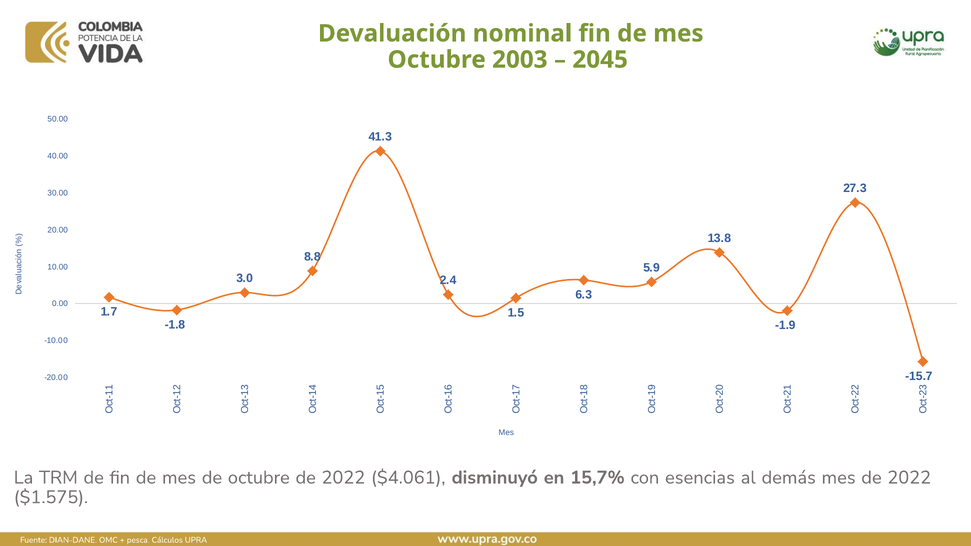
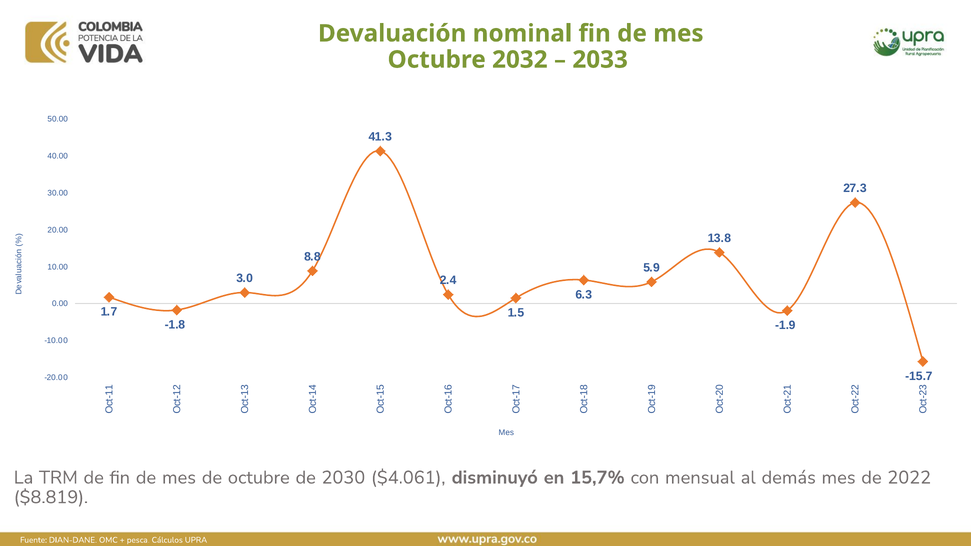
2003: 2003 -> 2032 (520, 60)
2045: 2045 -> 2033 (600, 60)
octubre de 2022: 2022 -> 2030 (343, 478)
esencias: esencias -> mensual (700, 478)
$1.575: $1.575 -> $8.819 (51, 497)
